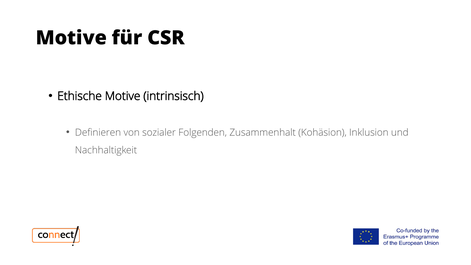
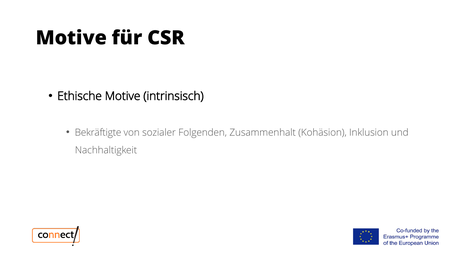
Definieren: Definieren -> Bekräftigte (98, 133)
